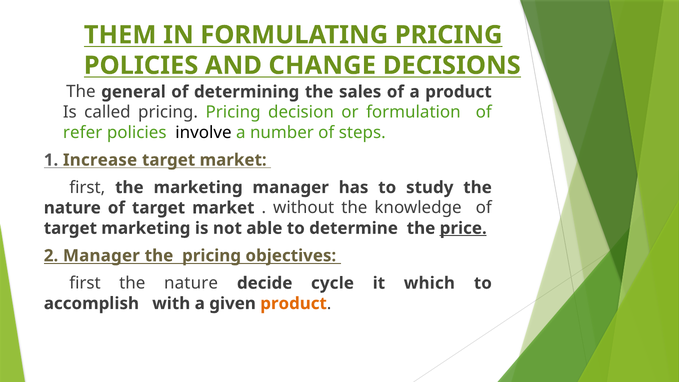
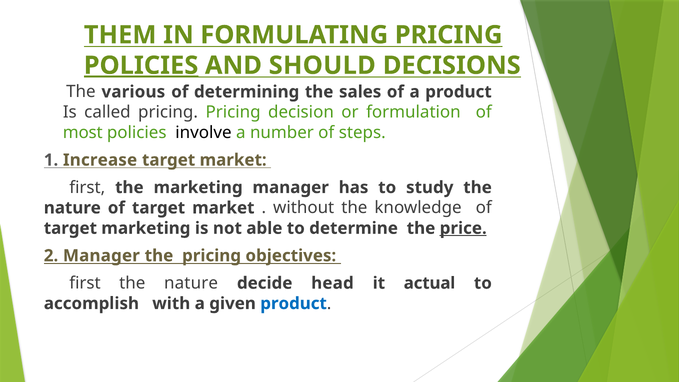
POLICIES underline: none -> present (141, 65)
CHANGE: CHANGE -> SHOULD (322, 65)
general: general -> various (133, 92)
refer: refer -> most (83, 133)
cycle: cycle -> head (332, 283)
which: which -> actual (430, 283)
product colour: orange -> blue (294, 303)
